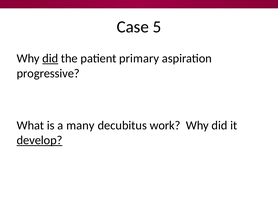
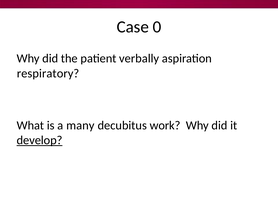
5: 5 -> 0 (157, 27)
did underline: present -> none (50, 58)
primary: primary -> verbally (139, 58)
progressive: progressive -> respiratory (48, 73)
